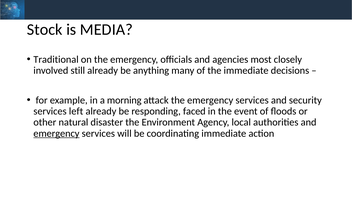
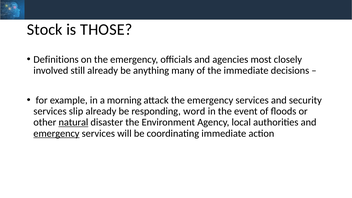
MEDIA: MEDIA -> THOSE (106, 30)
Traditional: Traditional -> Definitions (56, 60)
left: left -> slip (76, 111)
faced: faced -> word (194, 111)
natural underline: none -> present (73, 122)
